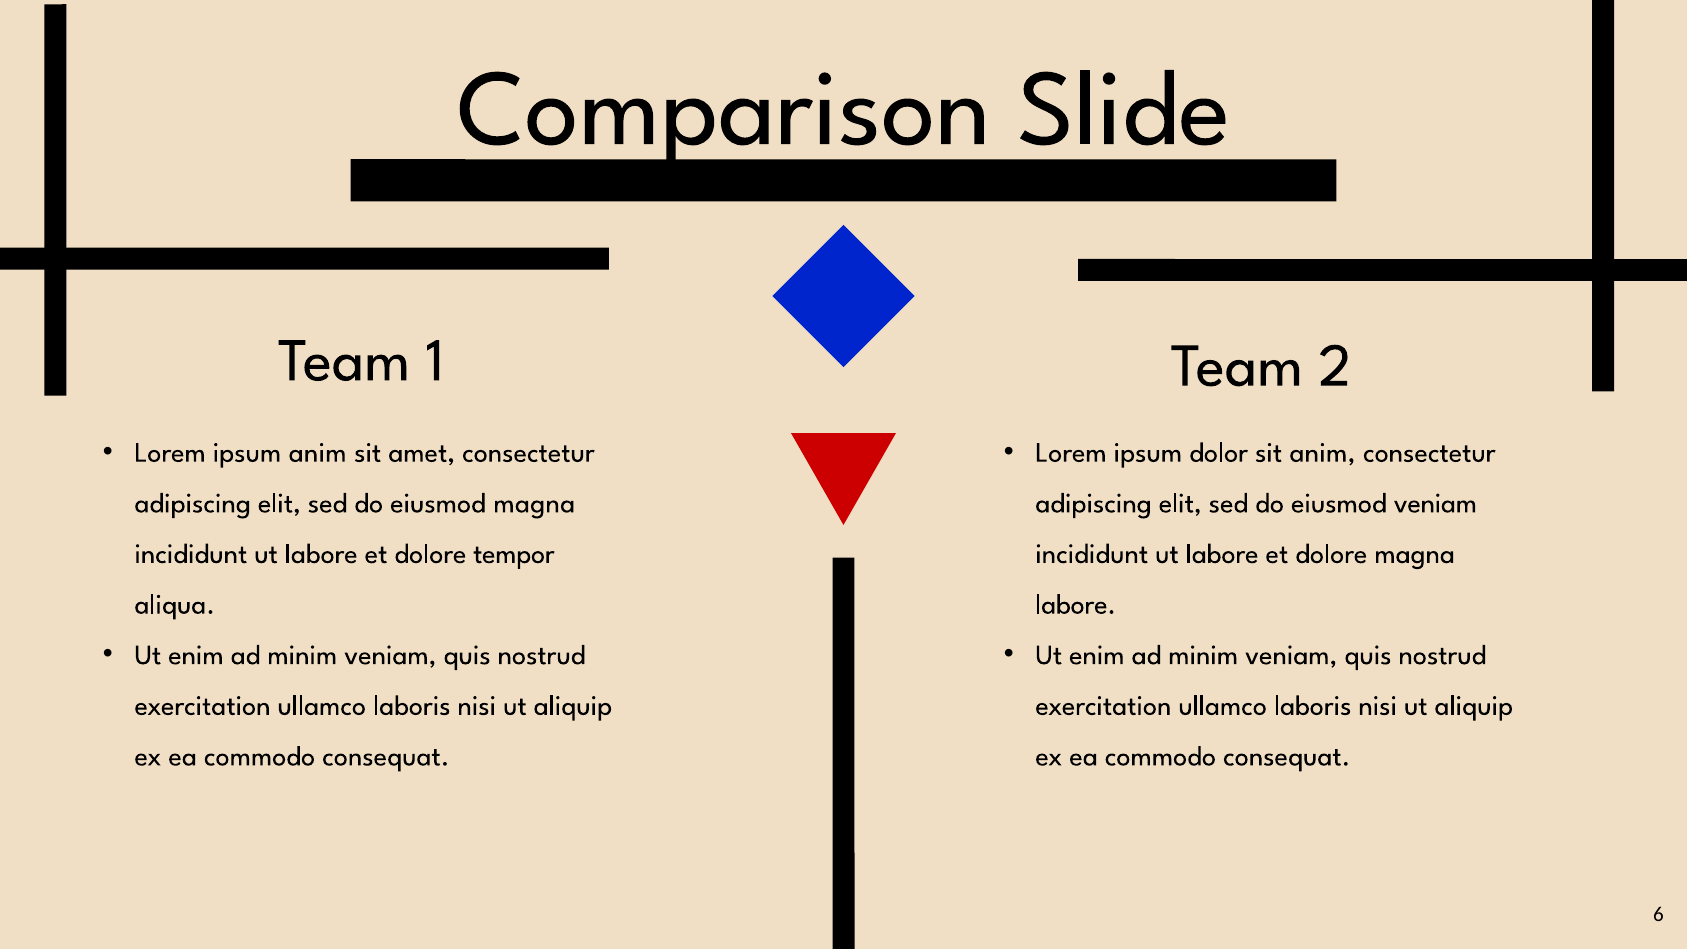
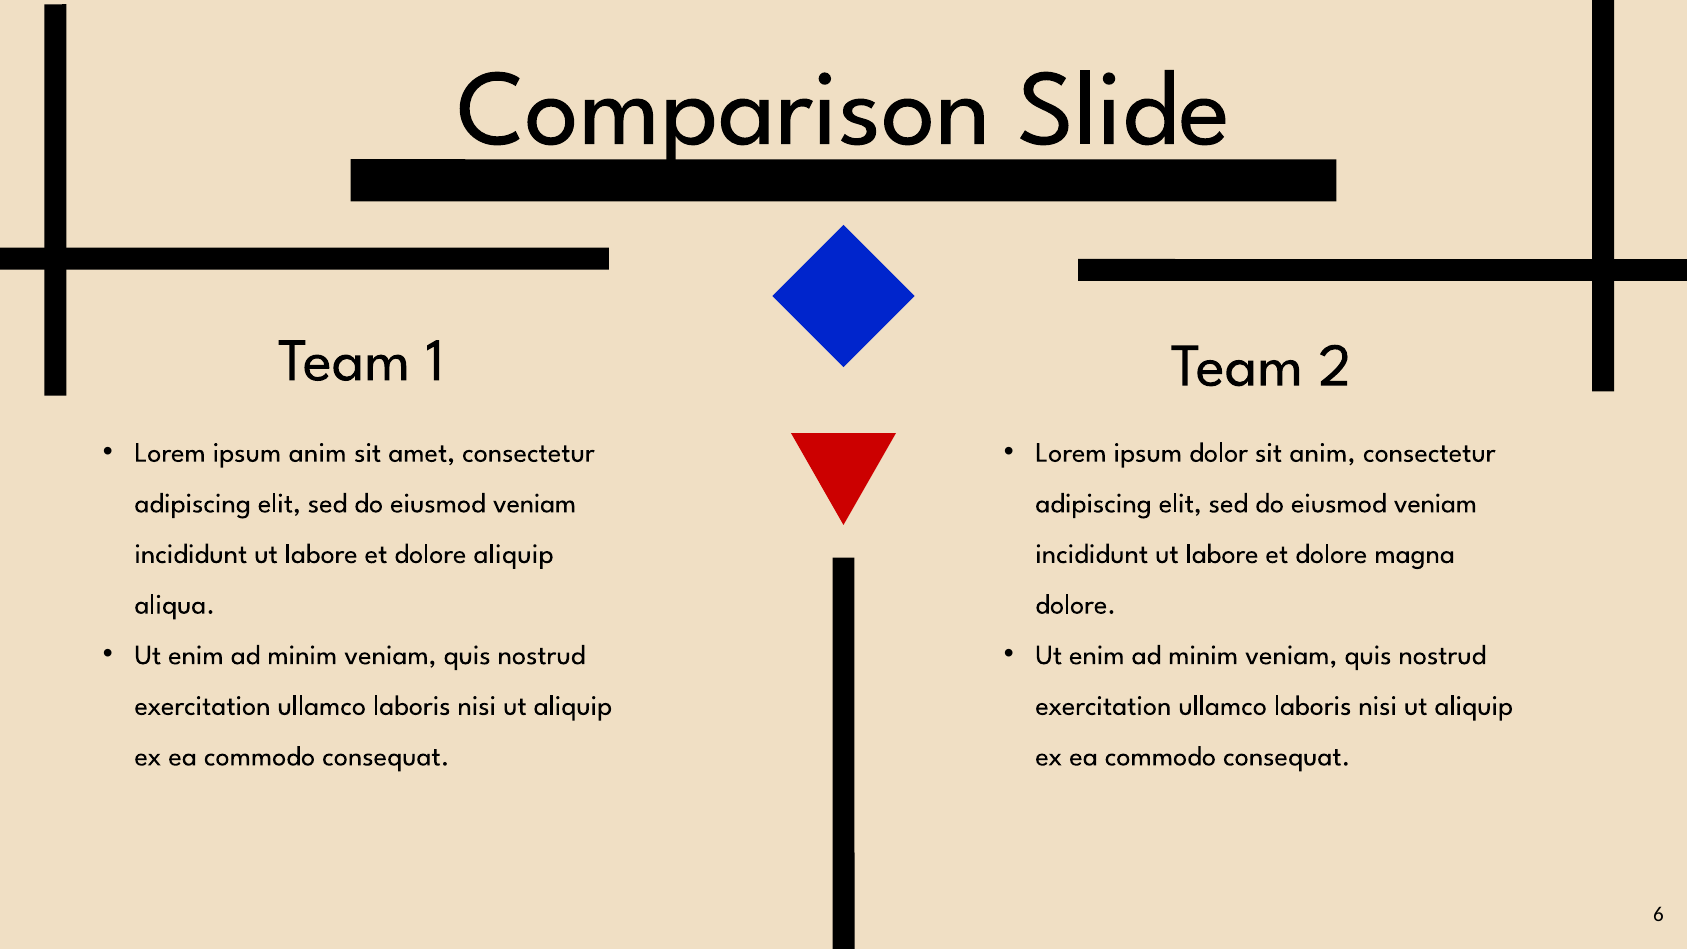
magna: magna -> veniam (535, 503)
dolore tempor: tempor -> aliquip (514, 554)
labore: labore -> dolore (1076, 604)
